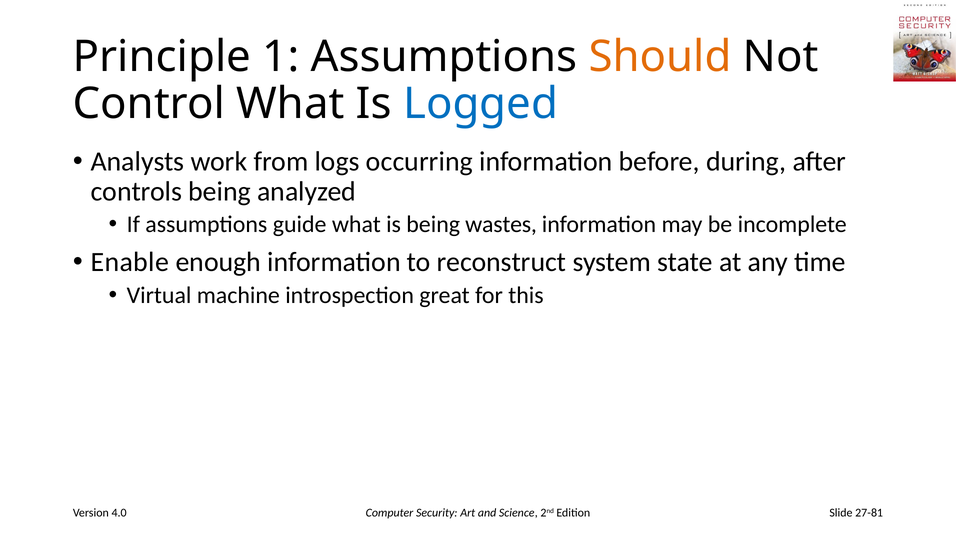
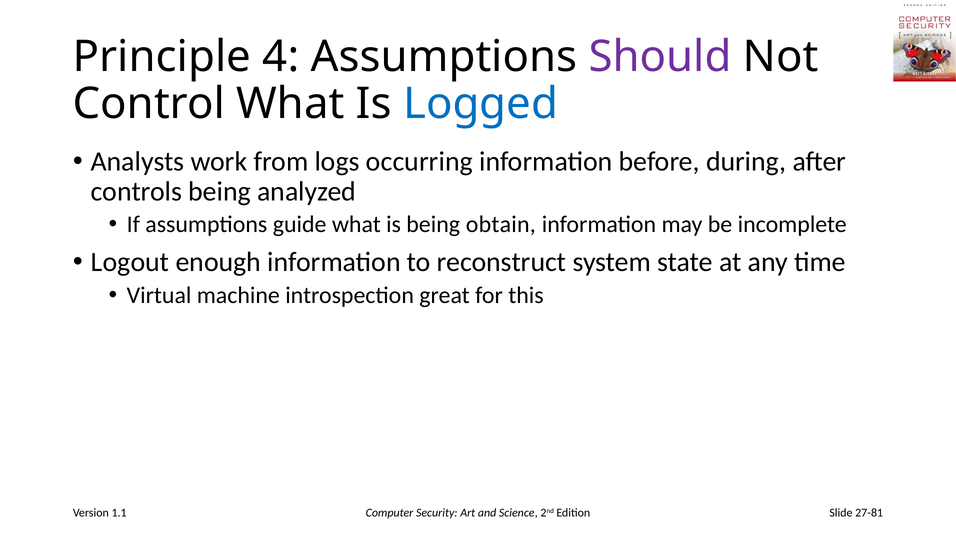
1: 1 -> 4 (281, 57)
Should colour: orange -> purple (660, 57)
wastes: wastes -> obtain (501, 225)
Enable: Enable -> Logout (130, 263)
4.0: 4.0 -> 1.1 (119, 514)
